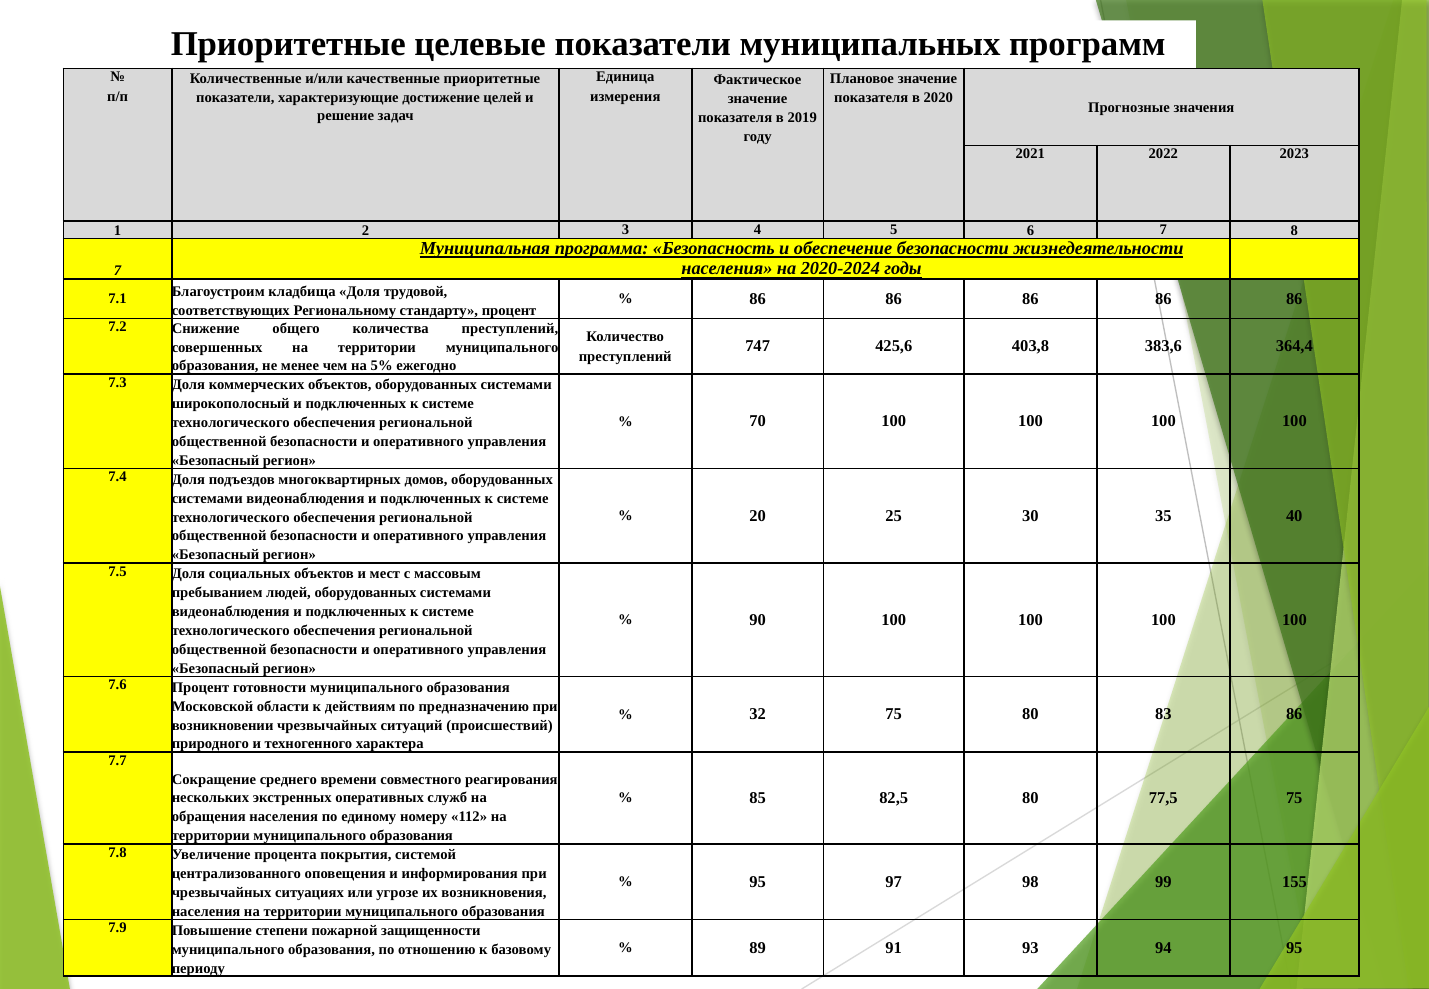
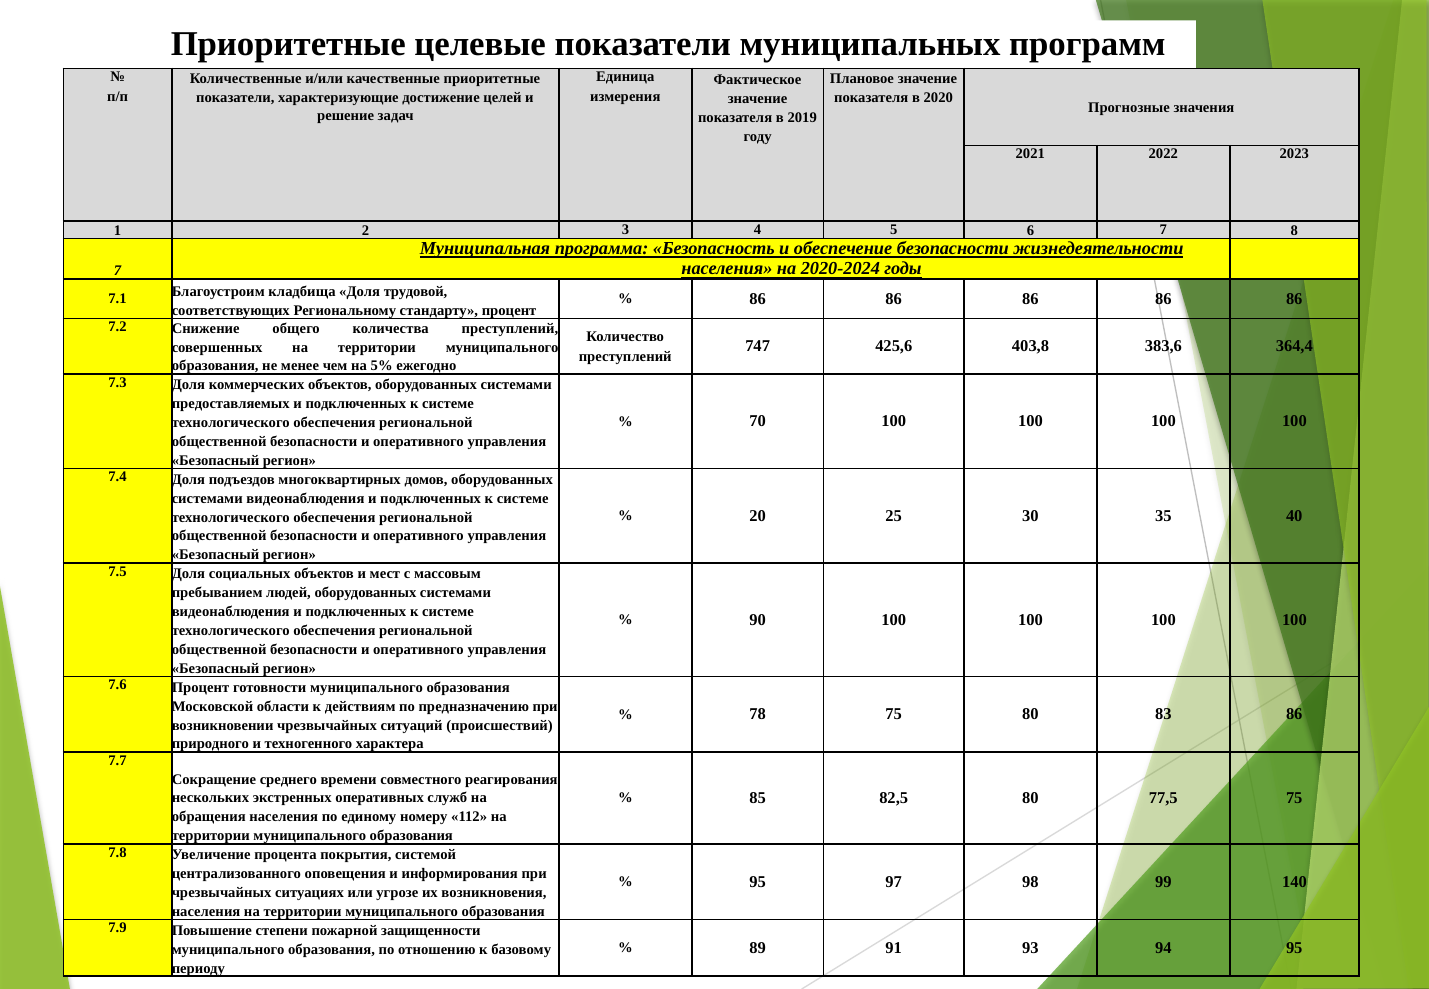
широкополосный: широкополосный -> предоставляемых (231, 404)
32: 32 -> 78 (758, 715)
155: 155 -> 140 (1294, 882)
